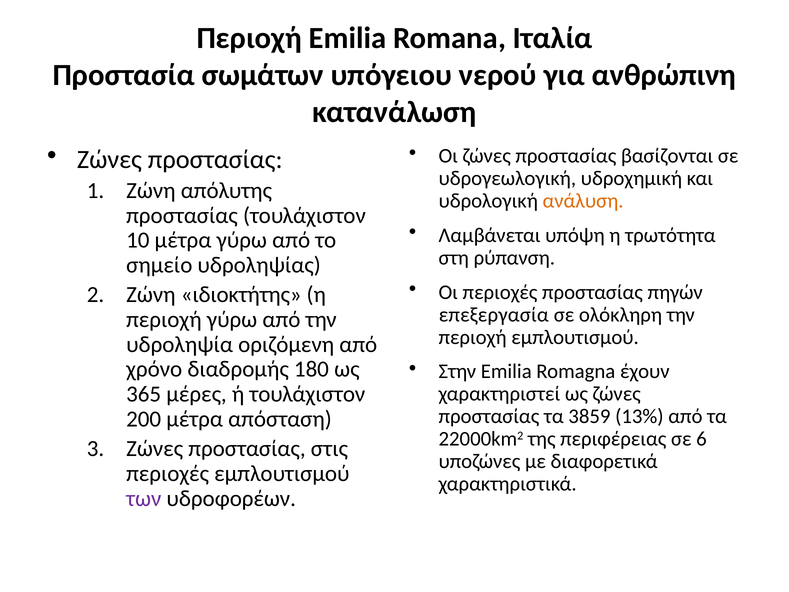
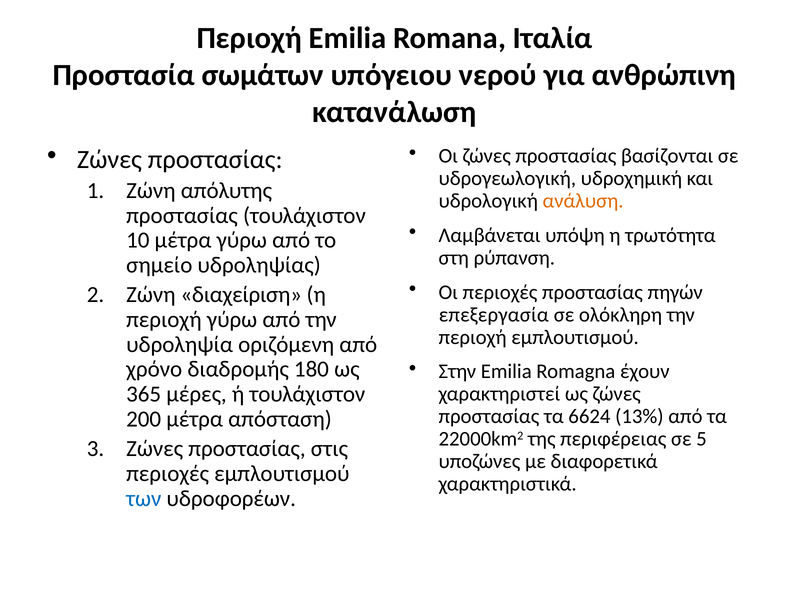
ιδιοκτήτης: ιδιοκτήτης -> διαχείριση (241, 295)
3859: 3859 -> 6624 (589, 416)
6: 6 -> 5 (701, 439)
των colour: purple -> blue (144, 498)
